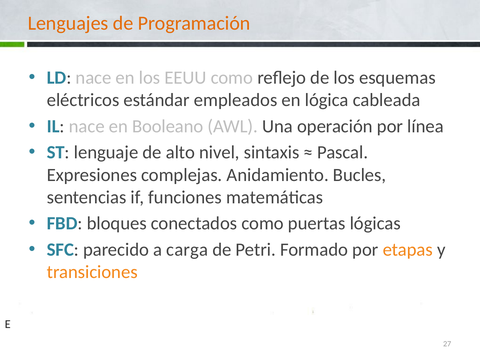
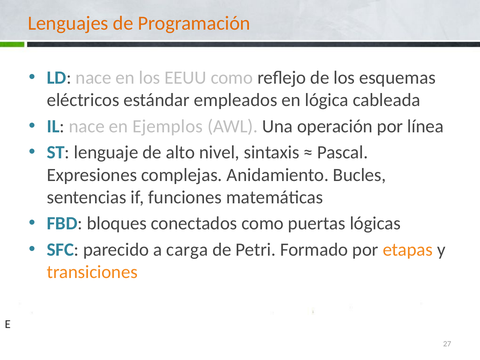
Booleano: Booleano -> Ejemplos (168, 126)
